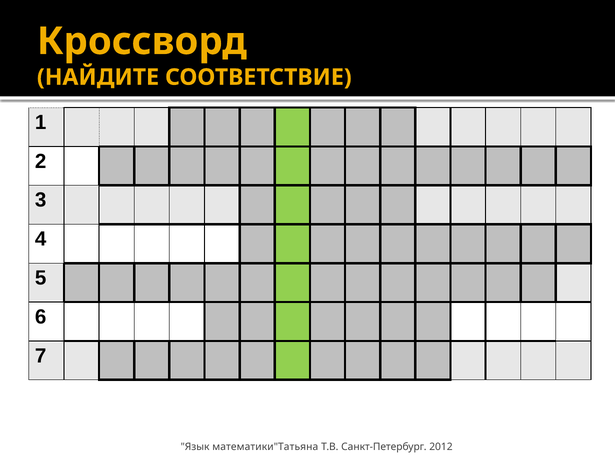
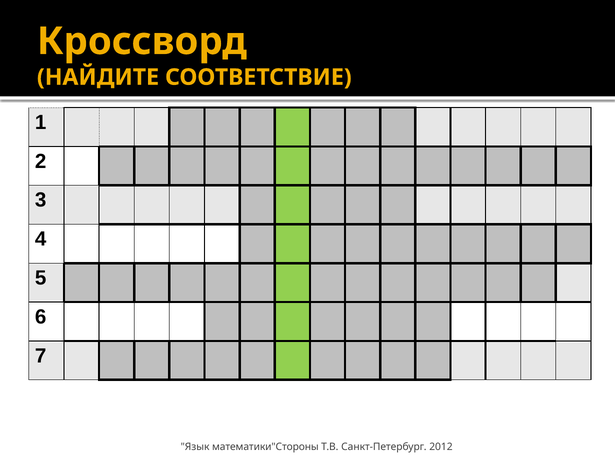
математики"Татьяна: математики"Татьяна -> математики"Стороны (265, 447)
